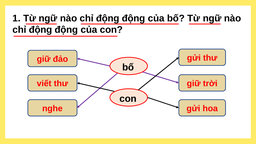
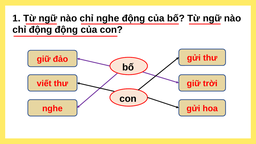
động: động -> nghe (108, 18)
